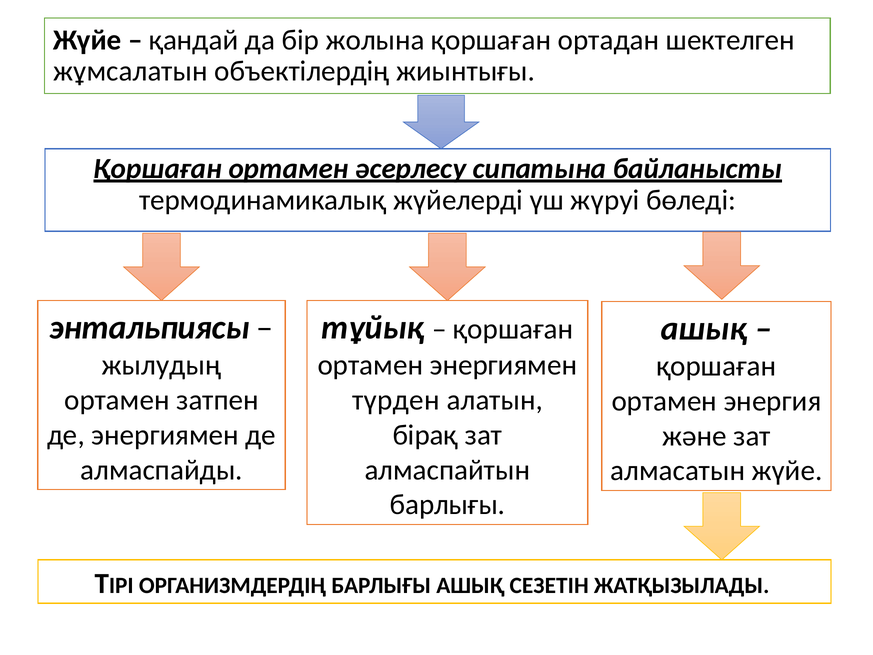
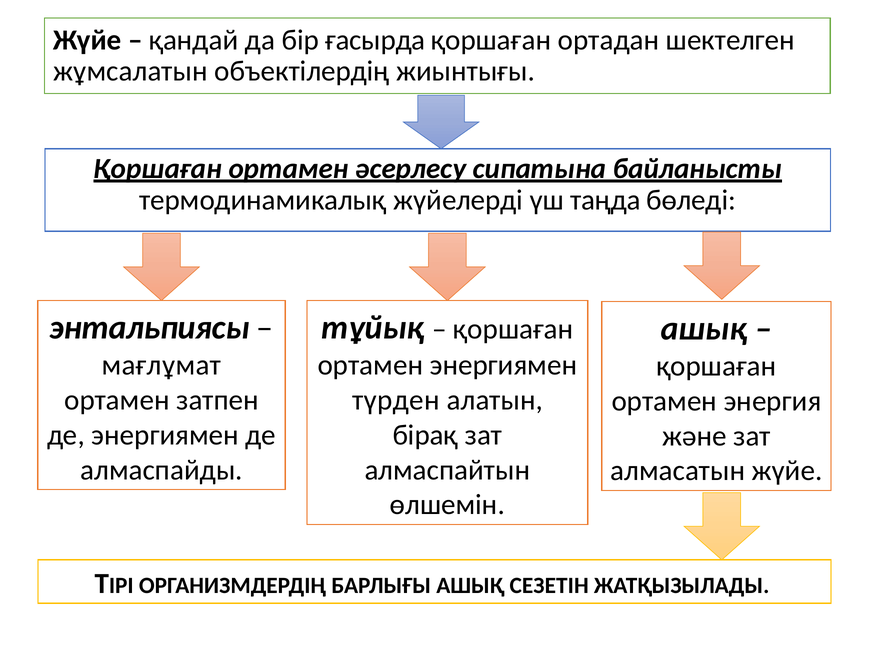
жолына: жолына -> ғасырда (375, 40)
жүруі: жүруі -> таңда (605, 200)
жылудың: жылудың -> мағлұмат (161, 365)
барлығы: барлығы -> өлшемін (447, 505)
